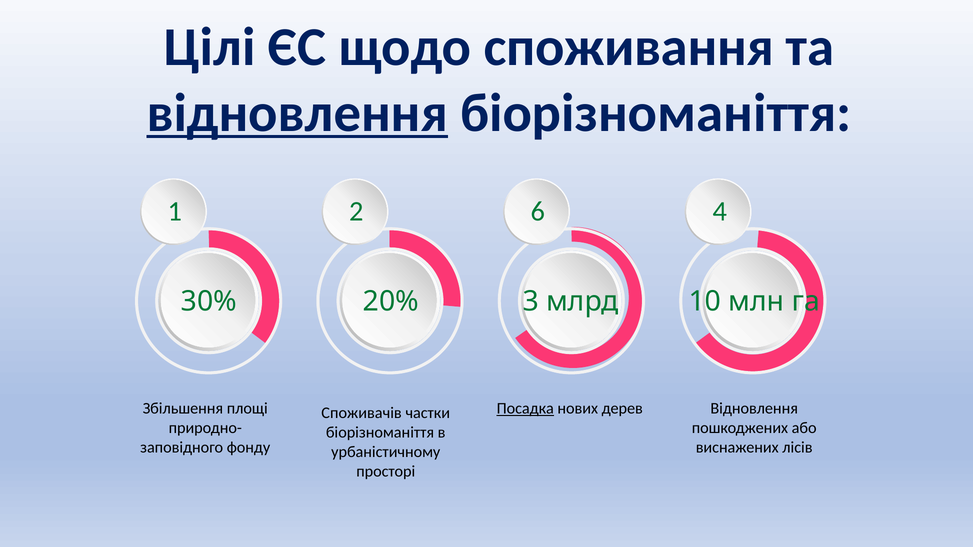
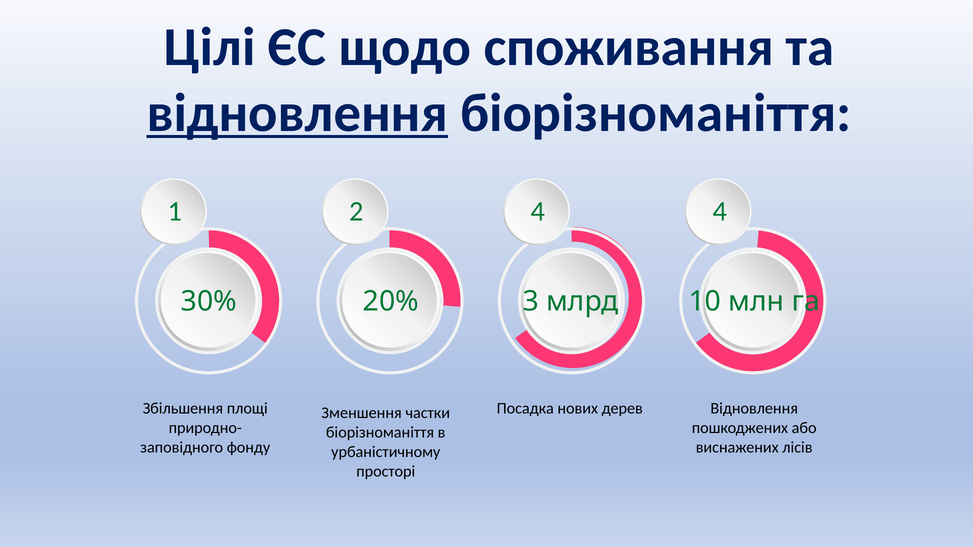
2 6: 6 -> 4 (538, 212)
Посадка underline: present -> none (525, 409)
Споживачів: Споживачів -> Зменшення (362, 413)
